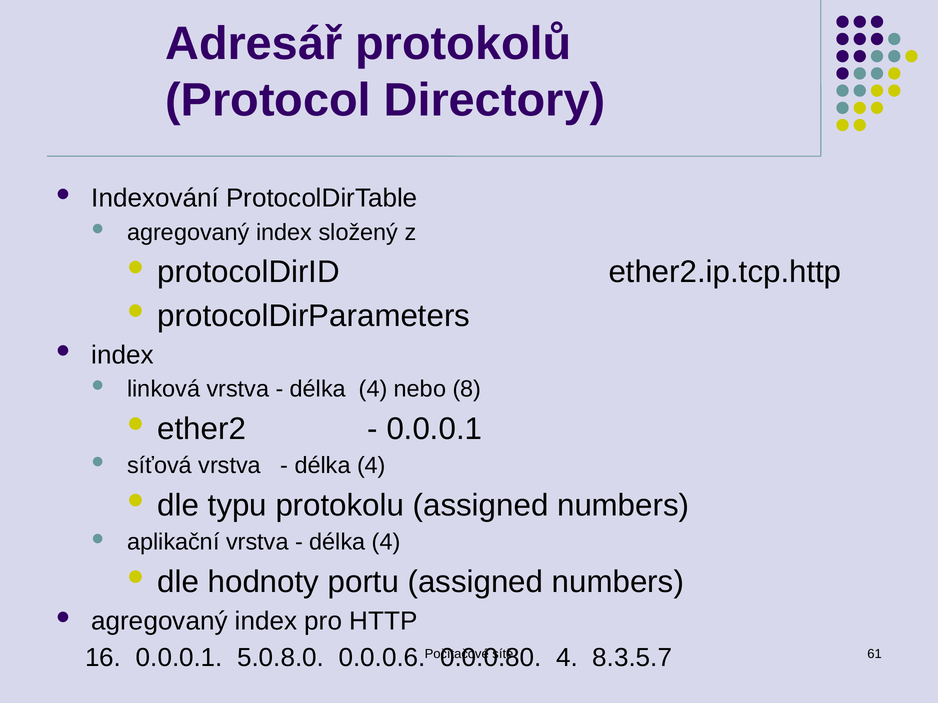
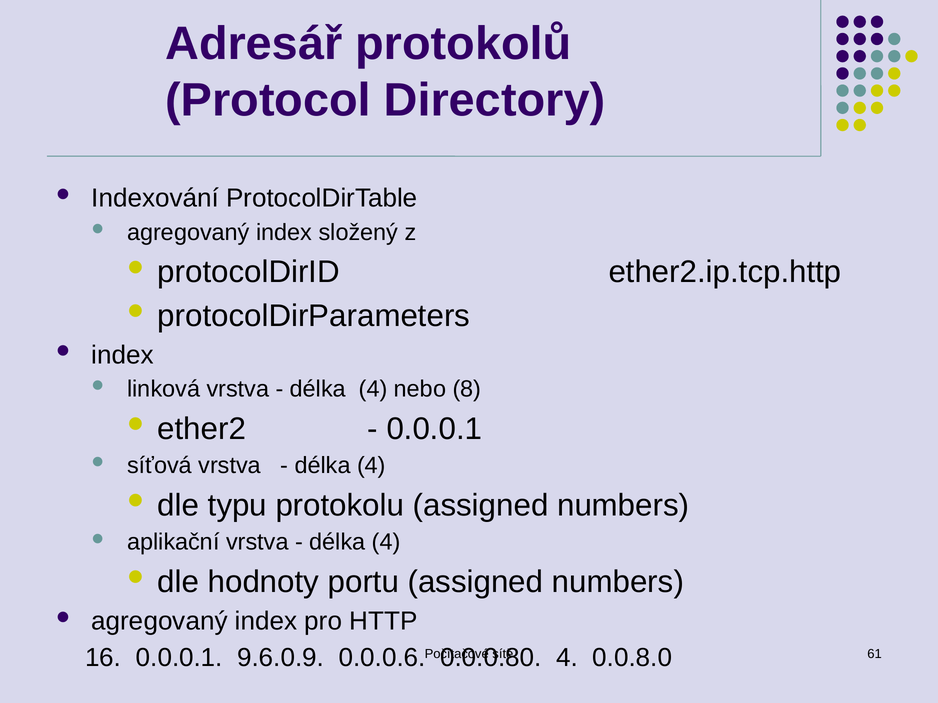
5.0.8.0: 5.0.8.0 -> 9.6.0.9 (281, 658)
8.3.5.7: 8.3.5.7 -> 0.0.8.0 (632, 658)
